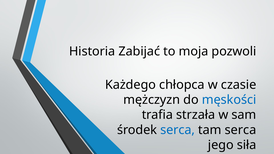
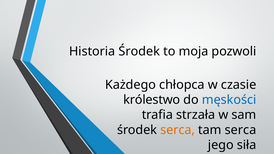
Historia Zabijać: Zabijać -> Środek (139, 51)
mężczyzn: mężczyzn -> królestwo (152, 100)
serca colour: blue -> orange (178, 130)
